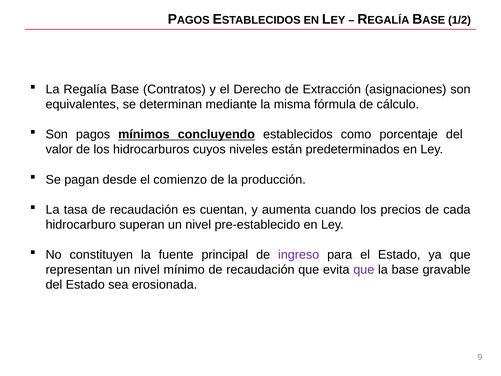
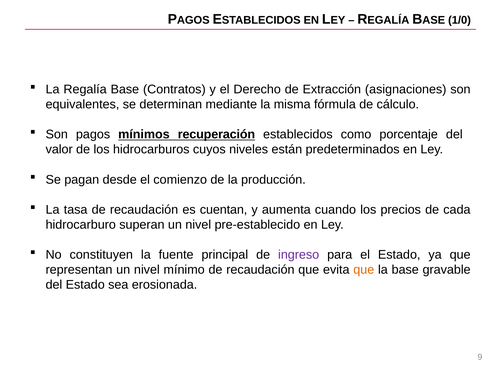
1/2: 1/2 -> 1/0 (460, 20)
concluyendo: concluyendo -> recuperación (216, 134)
que colour: purple -> orange (364, 270)
